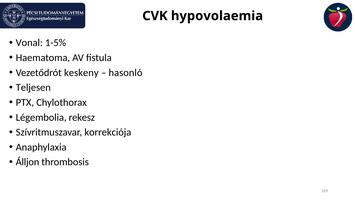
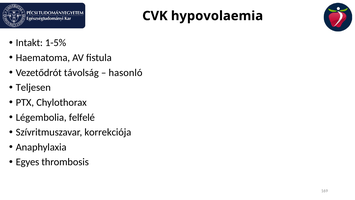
Vonal: Vonal -> Intakt (29, 43)
keskeny: keskeny -> távolság (81, 73)
rekesz: rekesz -> felfelé (82, 117)
Álljon: Álljon -> Egyes (27, 162)
